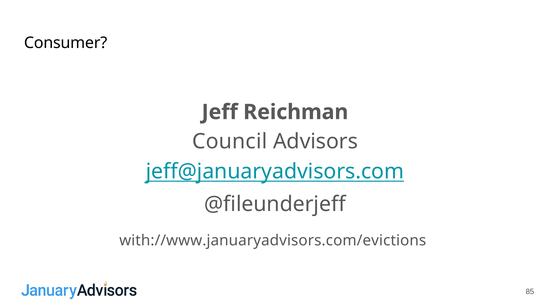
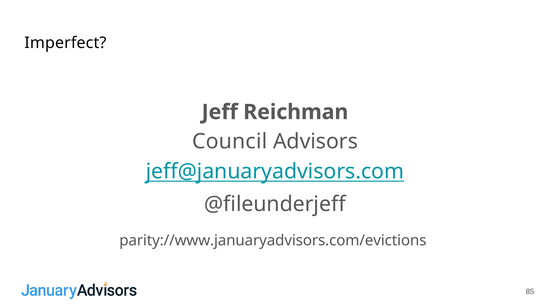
Consumer: Consumer -> Imperfect (65, 43)
with://www.januaryadvisors.com/evictions: with://www.januaryadvisors.com/evictions -> parity://www.januaryadvisors.com/evictions (273, 240)
